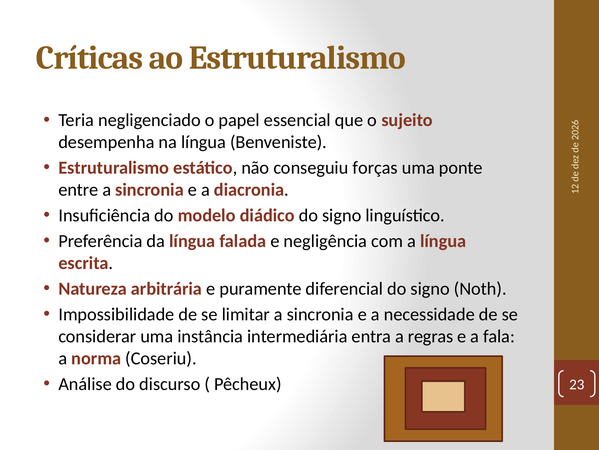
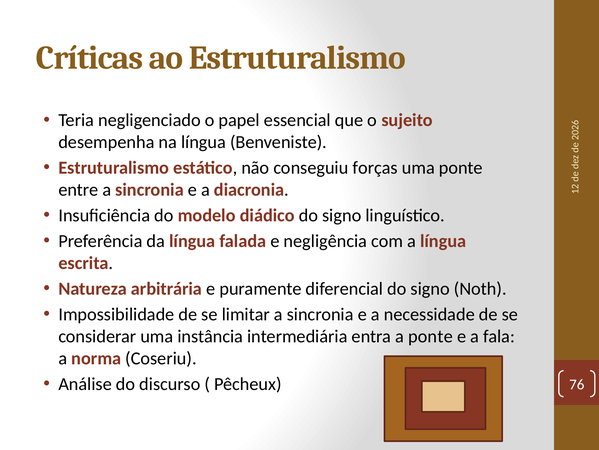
a regras: regras -> ponte (430, 336)
23: 23 -> 76 (577, 384)
